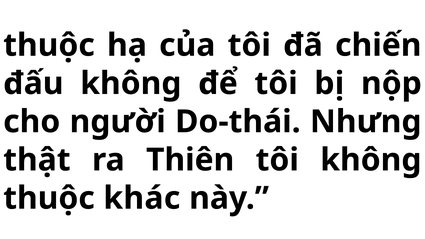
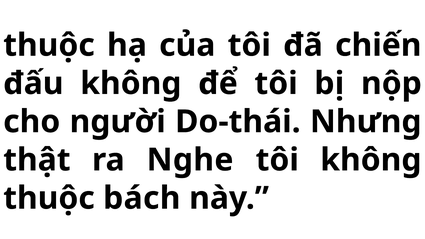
Thiên: Thiên -> Nghe (190, 160)
khác: khác -> bách (142, 198)
